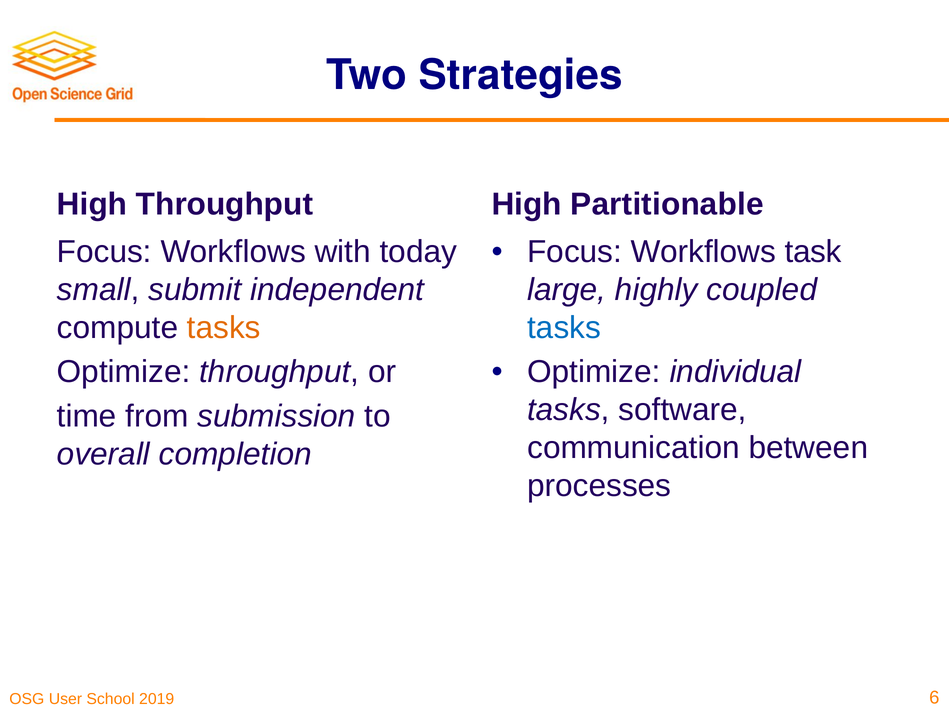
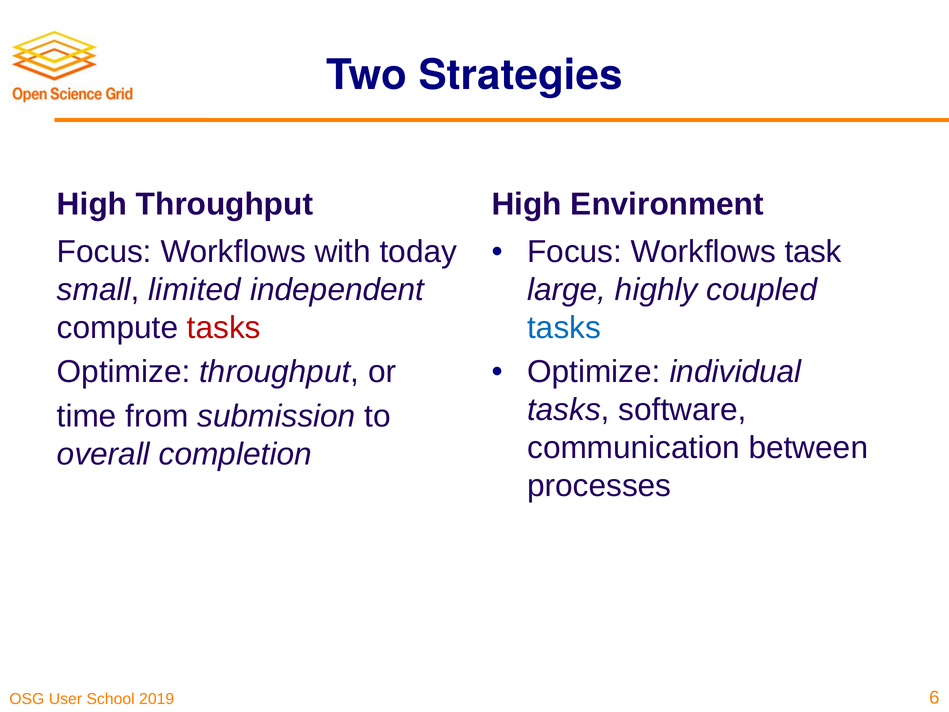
Partitionable: Partitionable -> Environment (667, 204)
submit: submit -> limited (195, 290)
tasks colour: orange -> red (224, 328)
